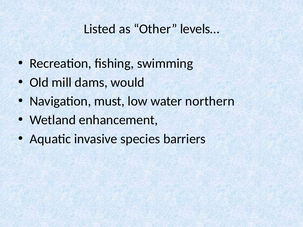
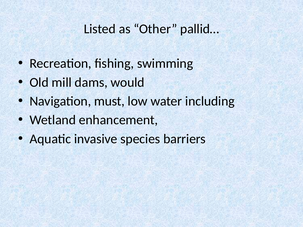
levels…: levels… -> pallid… (200, 29)
northern: northern -> including (210, 101)
